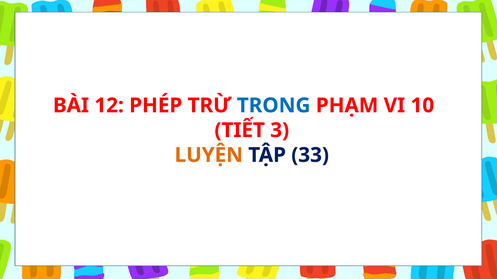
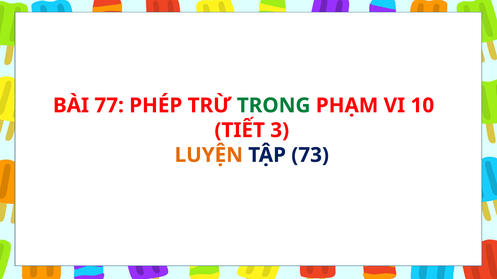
12: 12 -> 77 (109, 106)
TRONG colour: blue -> green (274, 106)
33: 33 -> 73 (310, 155)
